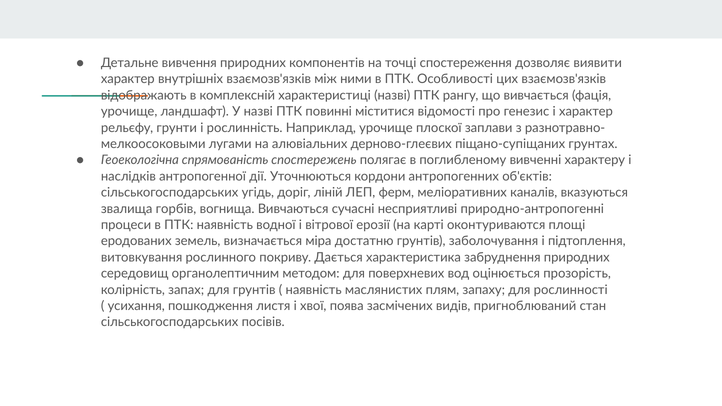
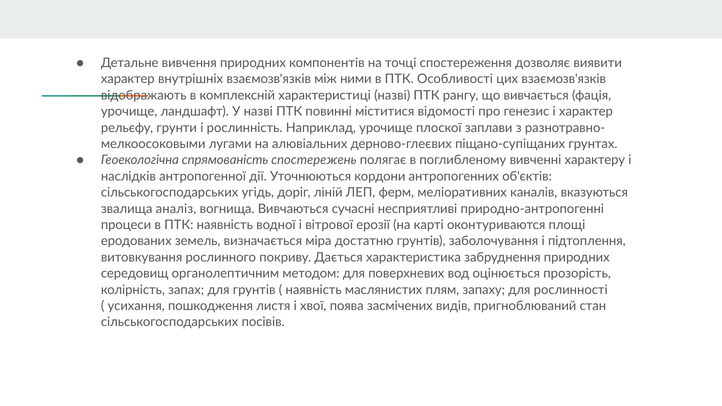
горбів: горбів -> аналіз (176, 209)
